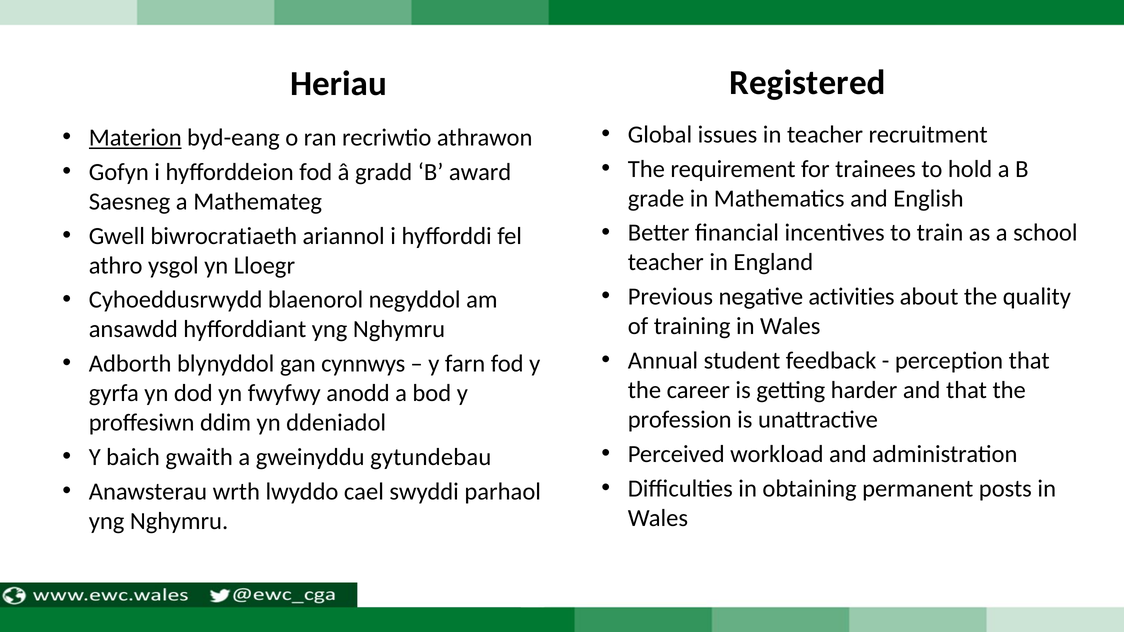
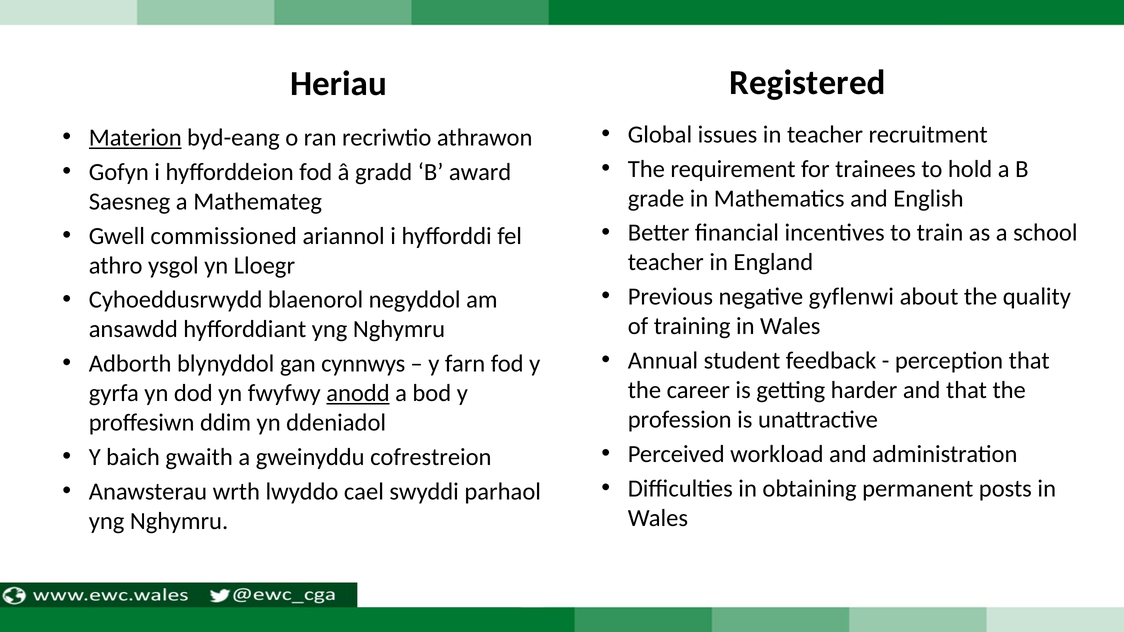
biwrocratiaeth: biwrocratiaeth -> commissioned (224, 236)
activities: activities -> gyflenwi (851, 297)
anodd underline: none -> present (358, 393)
gytundebau: gytundebau -> cofrestreion (431, 457)
